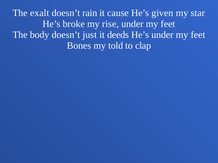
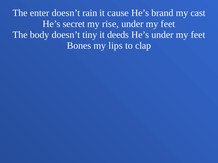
exalt: exalt -> enter (40, 13)
given: given -> brand (162, 13)
star: star -> cast (198, 13)
broke: broke -> secret (74, 24)
just: just -> tiny (90, 35)
told: told -> lips (116, 46)
